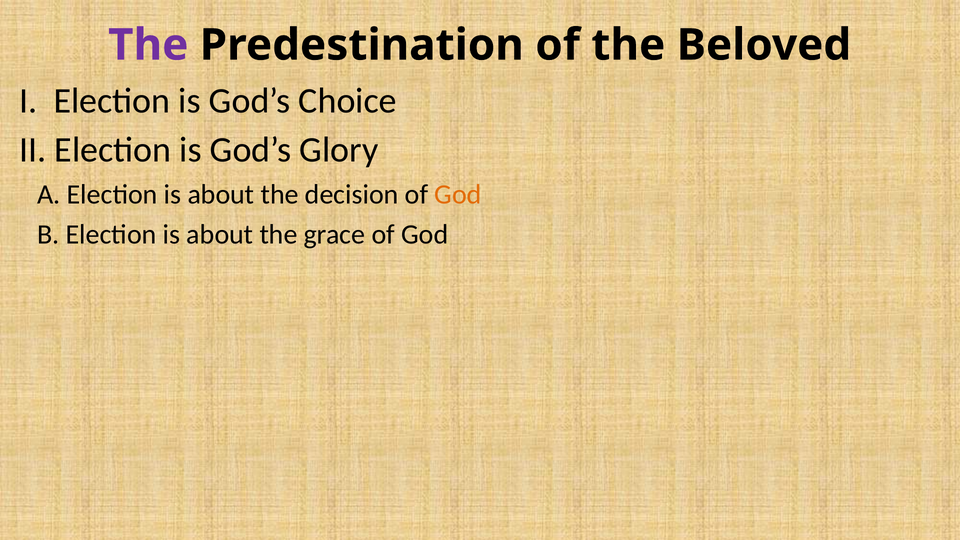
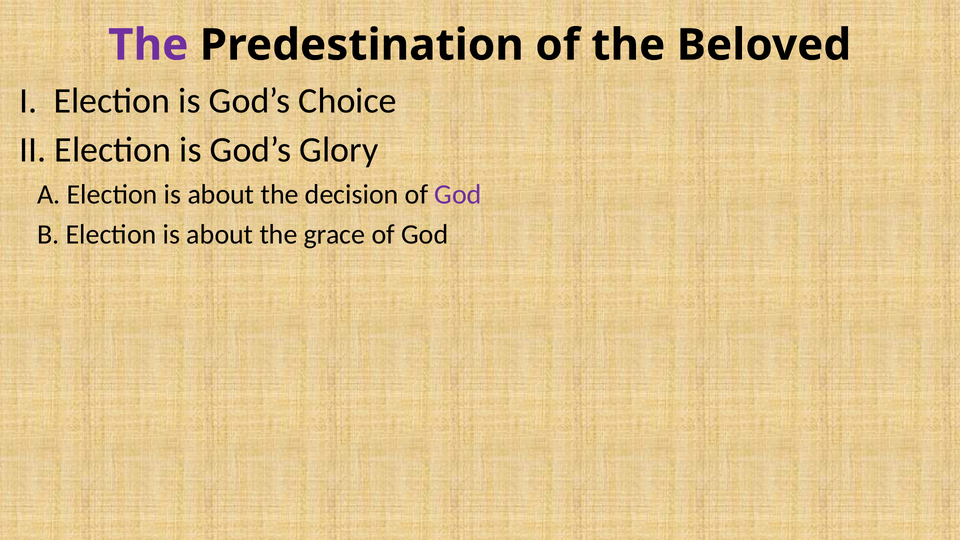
God colour: orange -> purple (458, 194)
